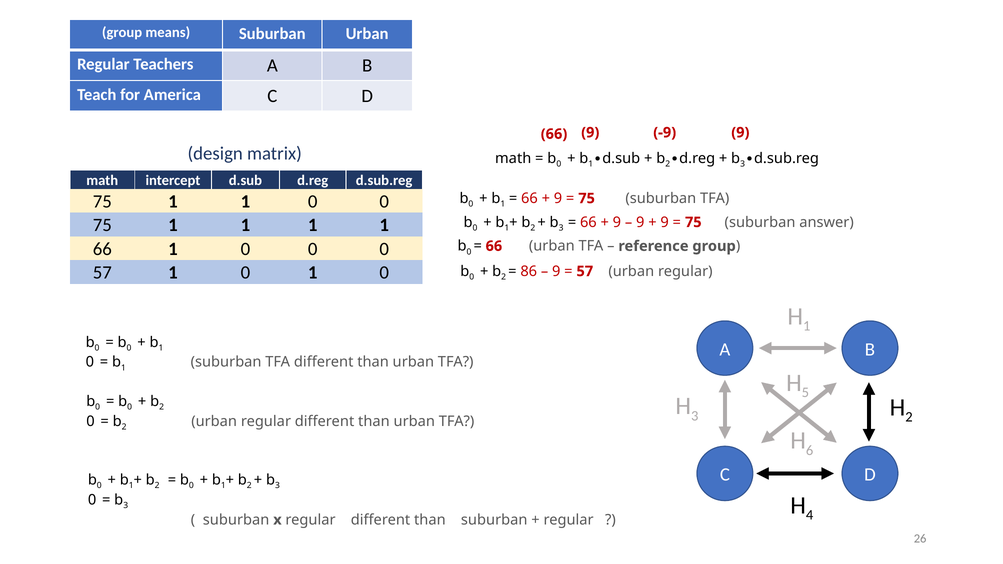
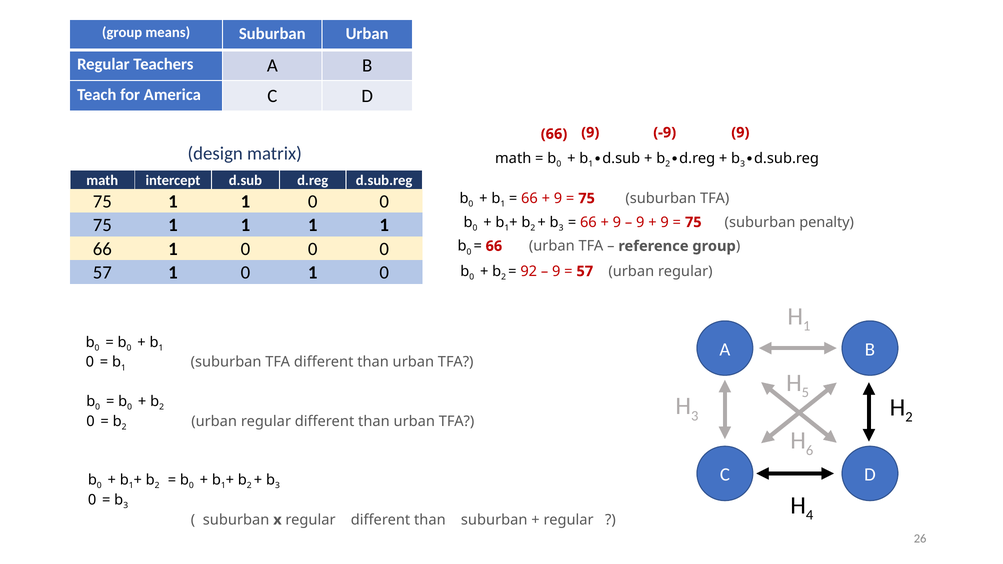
answer: answer -> penalty (827, 222)
86: 86 -> 92 (529, 271)
